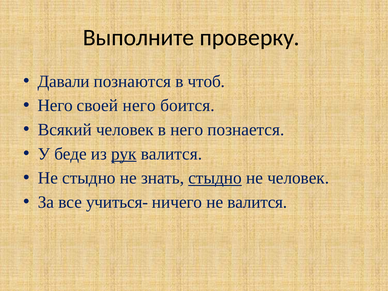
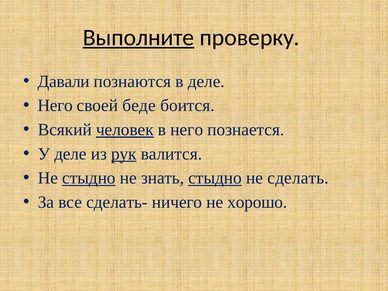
Выполните underline: none -> present (139, 38)
в чтоб: чтоб -> деле (206, 81)
своей него: него -> беде (139, 106)
человек underline: none -> present (125, 130)
У беде: беде -> деле (70, 154)
стыдно underline: none -> present (89, 178)
не человек: человек -> сделать (298, 178)
учиться-: учиться- -> сделать- (117, 202)
не валится: валится -> хорошо (257, 202)
